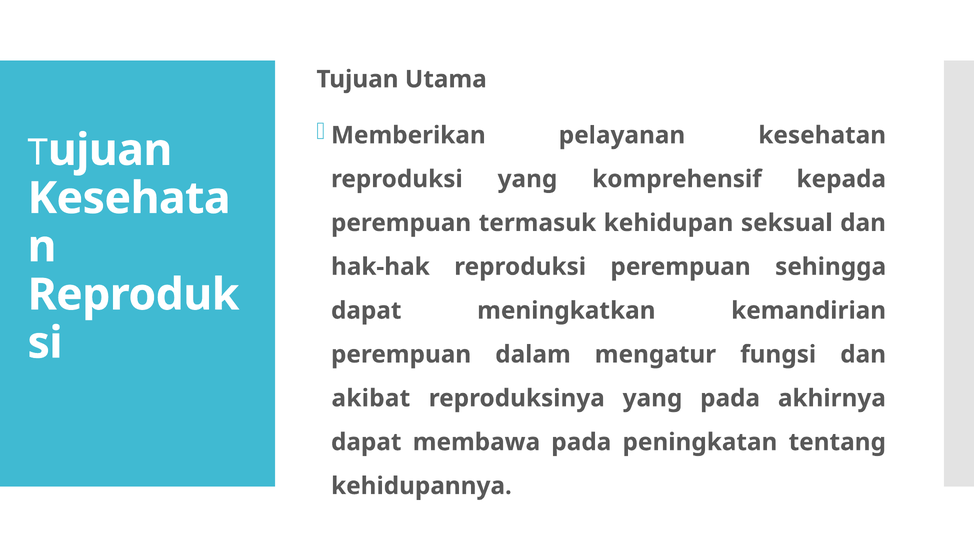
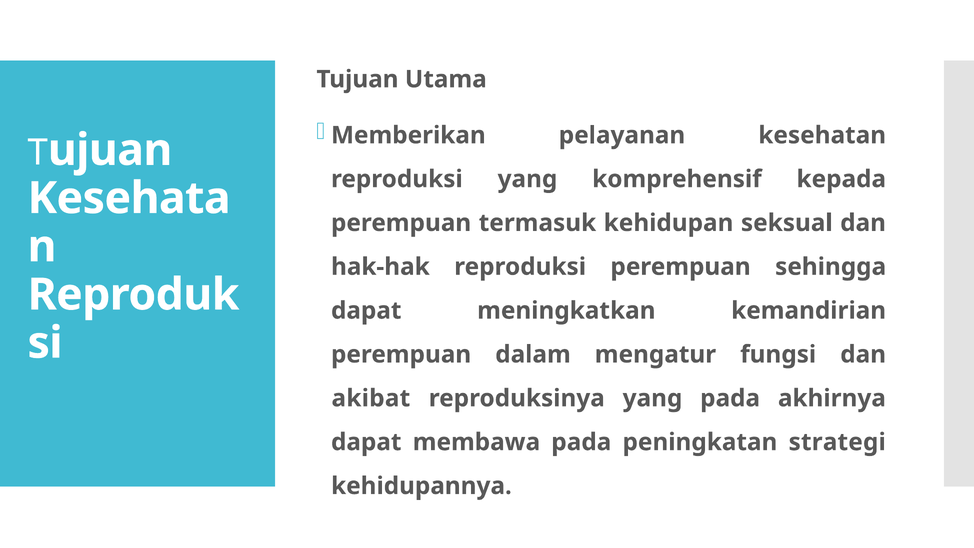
tentang: tentang -> strategi (837, 442)
